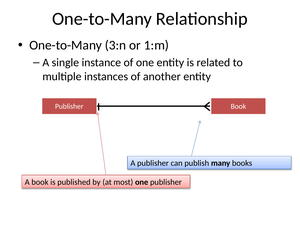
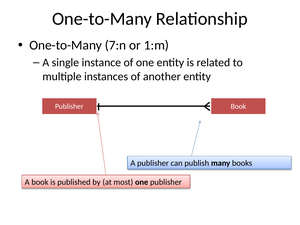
3:n: 3:n -> 7:n (116, 45)
